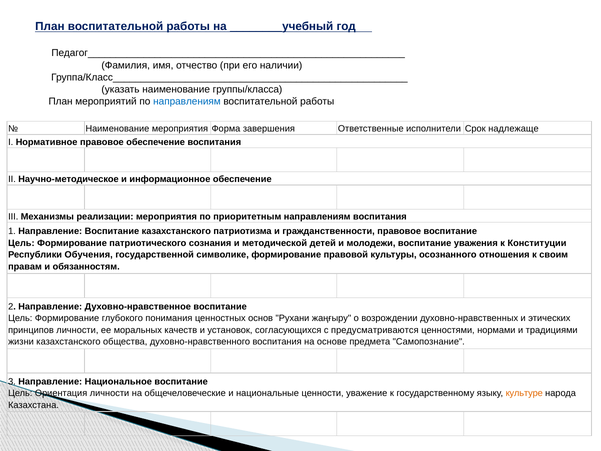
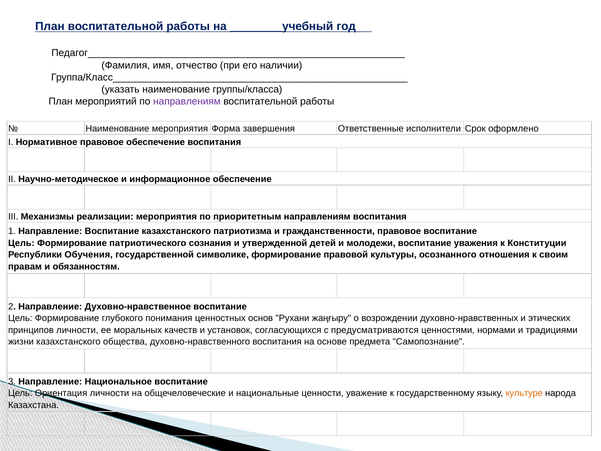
направлениям colour: blue -> purple (187, 102)
надлежаще: надлежаще -> оформлено (513, 129)
методической: методической -> утвержденной (275, 243)
